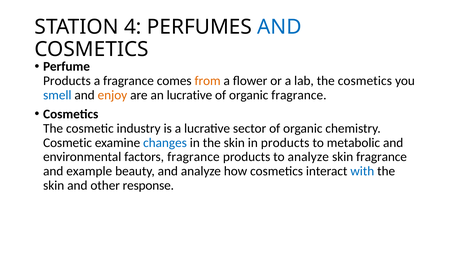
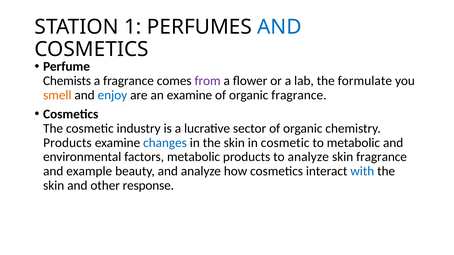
4: 4 -> 1 (133, 27)
Products: Products -> Chemists (67, 81)
from colour: orange -> purple (208, 81)
the cosmetics: cosmetics -> formulate (365, 81)
smell colour: blue -> orange (57, 95)
enjoy colour: orange -> blue (112, 95)
an lucrative: lucrative -> examine (189, 95)
Cosmetic: Cosmetic -> Products (67, 143)
in products: products -> cosmetic (285, 143)
factors fragrance: fragrance -> metabolic (194, 157)
